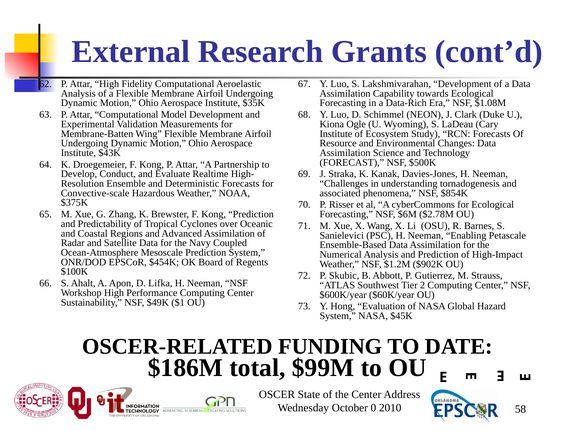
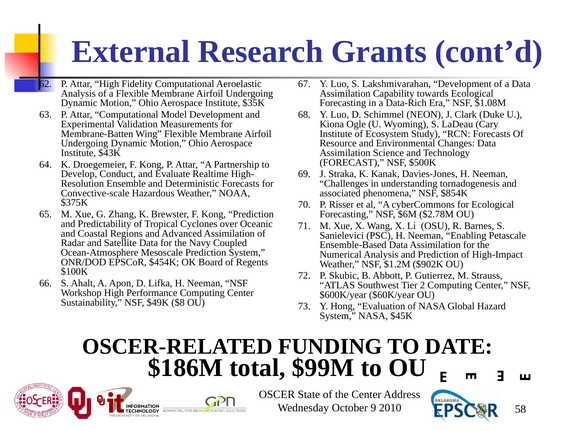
$1: $1 -> $8 (178, 303)
0: 0 -> 9 (373, 408)
